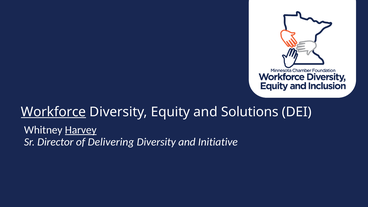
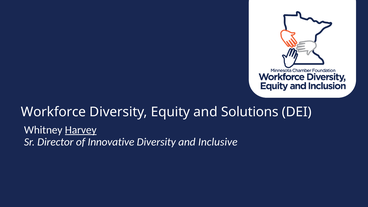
Workforce underline: present -> none (54, 112)
Delivering: Delivering -> Innovative (111, 142)
Initiative: Initiative -> Inclusive (218, 142)
